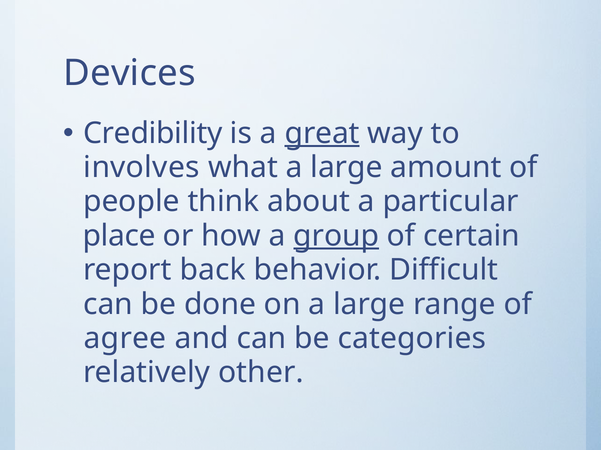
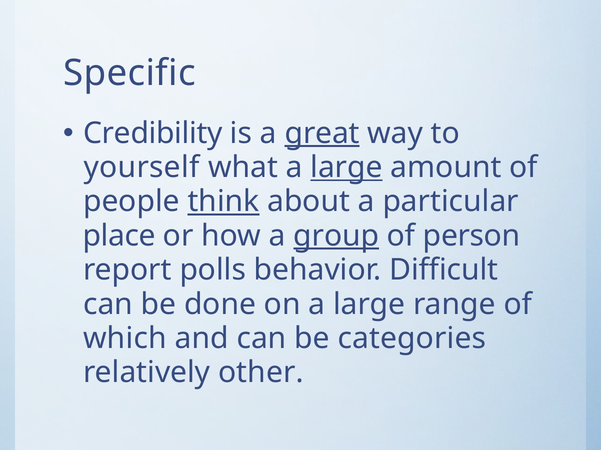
Devices: Devices -> Specific (129, 73)
involves: involves -> yourself (142, 168)
large underline: none -> present (347, 168)
think underline: none -> present (224, 202)
certain: certain -> person (472, 236)
back: back -> polls (213, 270)
agree: agree -> which (125, 339)
